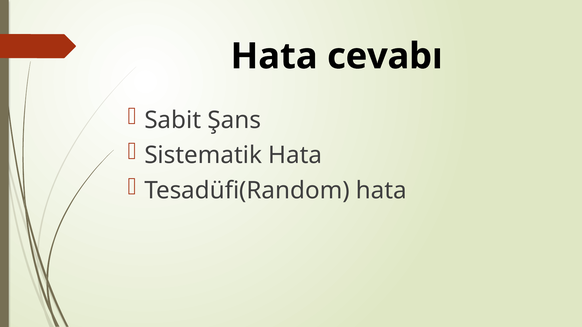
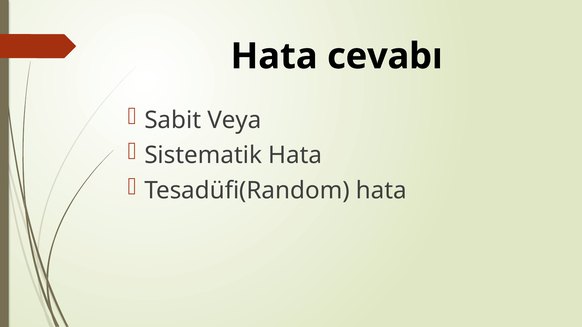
Şans: Şans -> Veya (234, 120)
